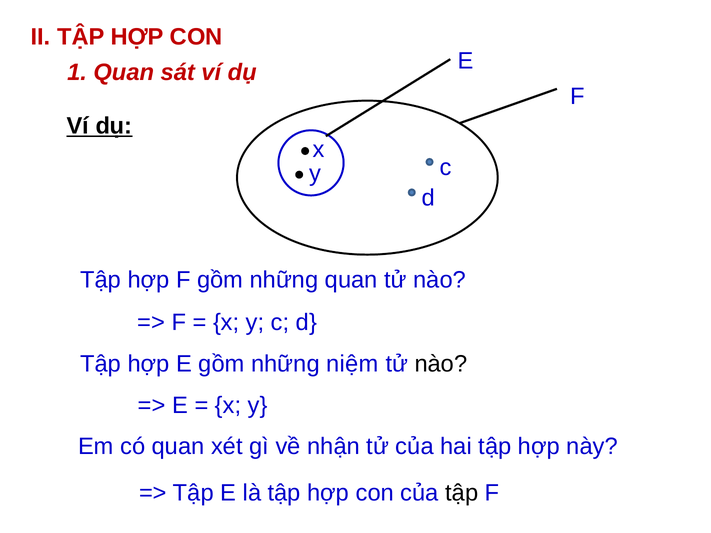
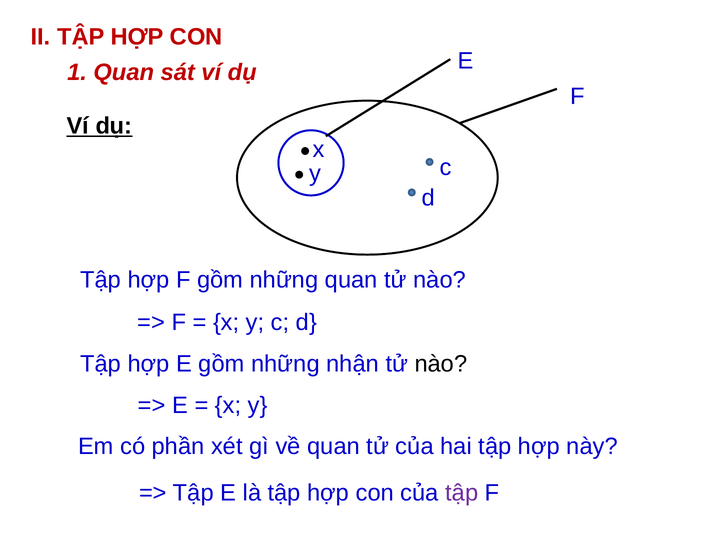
niệm: niệm -> nhận (353, 364)
có quan: quan -> phần (178, 447)
về nhận: nhận -> quan (334, 447)
tập colour: black -> purple (462, 493)
